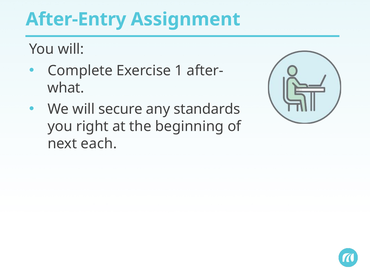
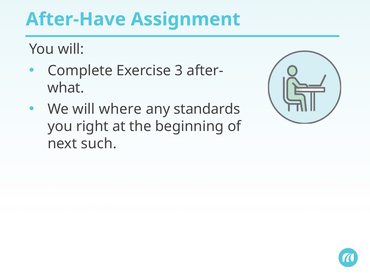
After-Entry: After-Entry -> After-Have (76, 19)
1: 1 -> 3 (179, 71)
secure: secure -> where (120, 109)
each: each -> such (99, 144)
